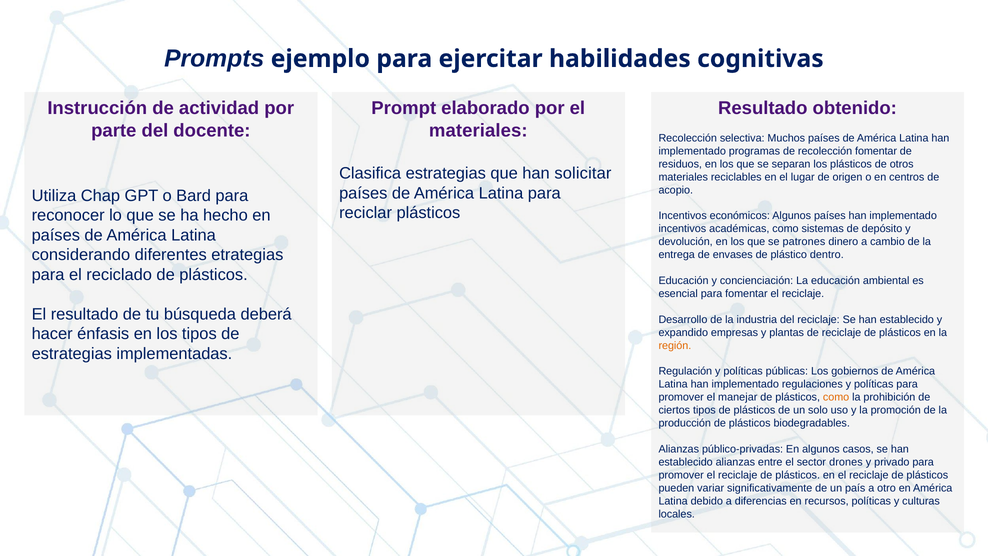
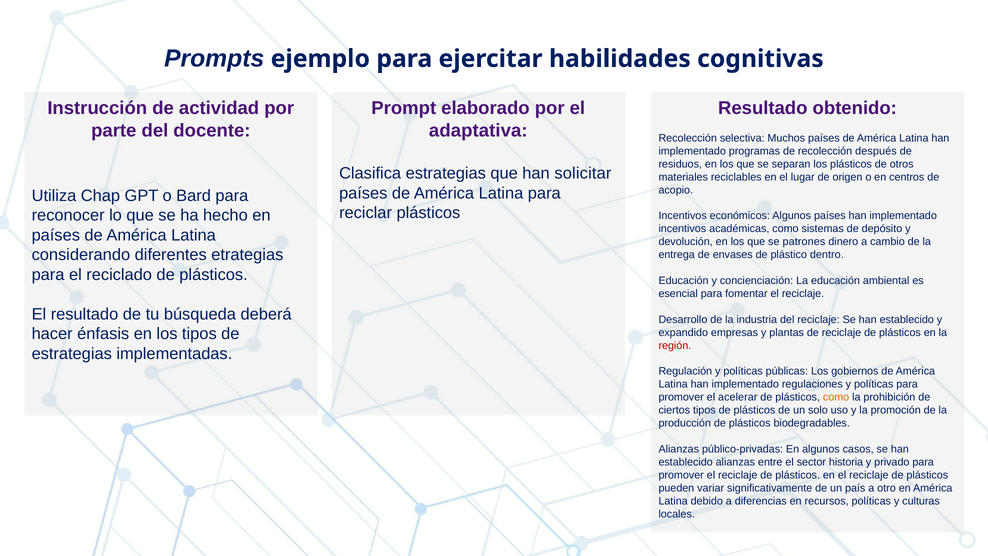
materiales: materiales -> adaptativa (478, 130)
recolección fomentar: fomentar -> después (876, 151)
región colour: orange -> red (675, 345)
manejar: manejar -> acelerar (738, 397)
drones: drones -> historia (846, 462)
